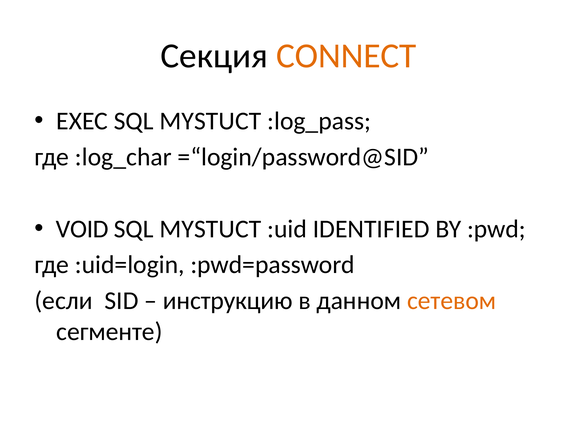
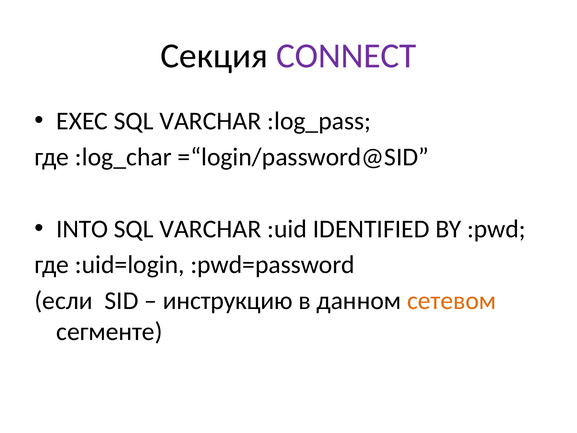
CONNECT colour: orange -> purple (346, 56)
EXEC SQL MYSTUCT: MYSTUCT -> VARCHAR (210, 121)
VOID: VOID -> INTO (82, 229)
MYSTUCT: MYSTUCT -> VARCHAR (210, 229)
